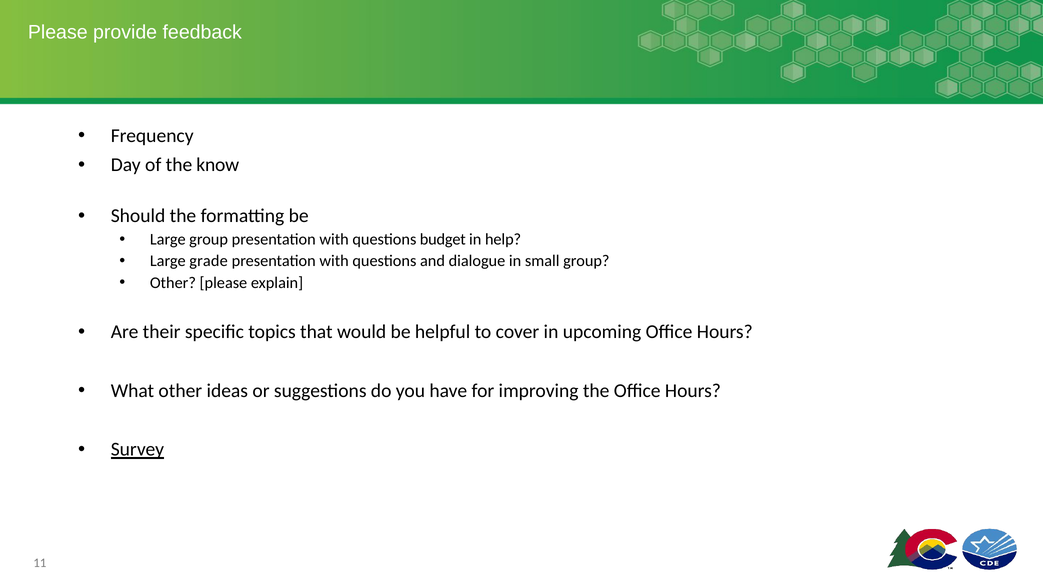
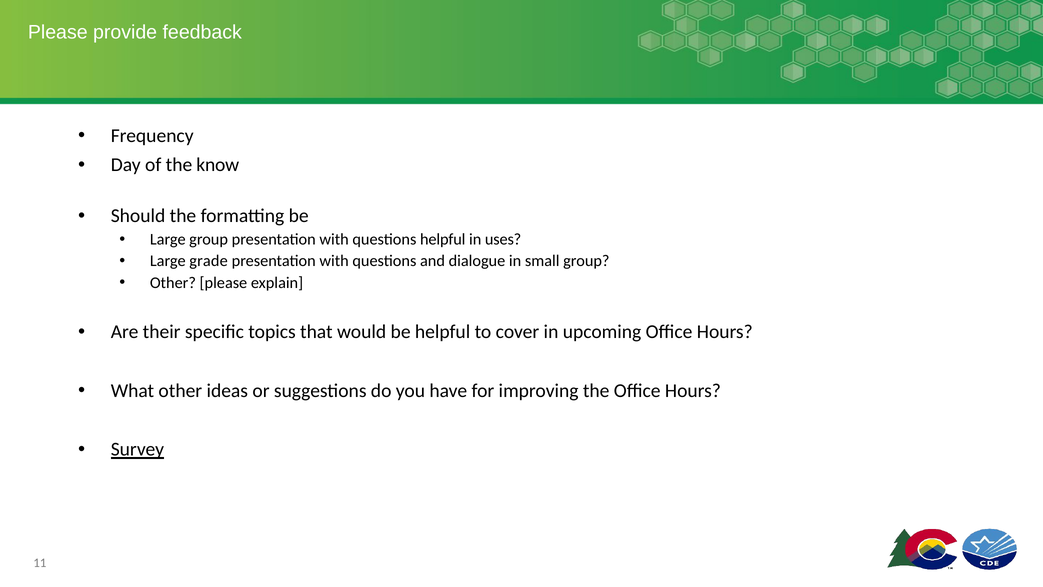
questions budget: budget -> helpful (443, 239)
help: help -> uses (503, 239)
